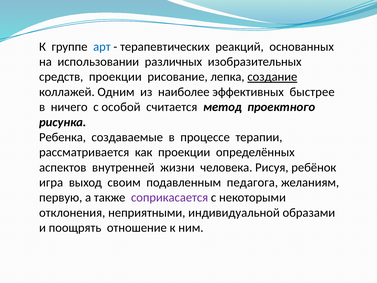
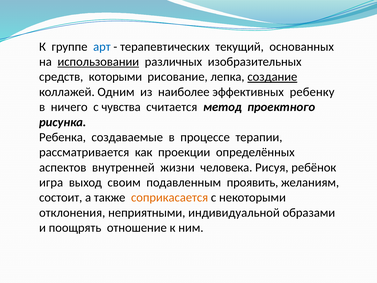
реакций: реакций -> текущий (240, 47)
использовании underline: none -> present (98, 62)
средств проекции: проекции -> которыми (115, 77)
быстрее: быстрее -> ребенку (312, 92)
особой: особой -> чувства (121, 107)
педагога: педагога -> проявить (253, 182)
первую: первую -> состоит (61, 197)
соприкасается colour: purple -> orange (170, 197)
